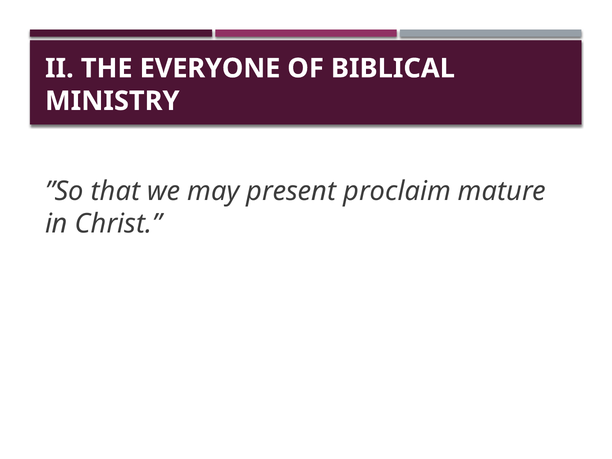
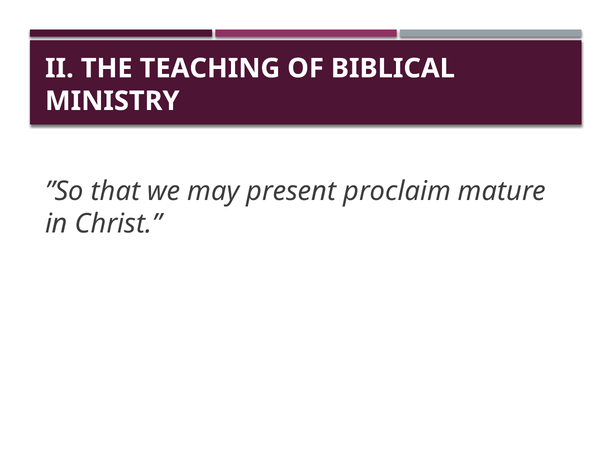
EVERYONE: EVERYONE -> TEACHING (210, 68)
